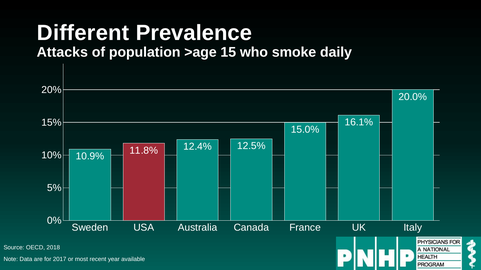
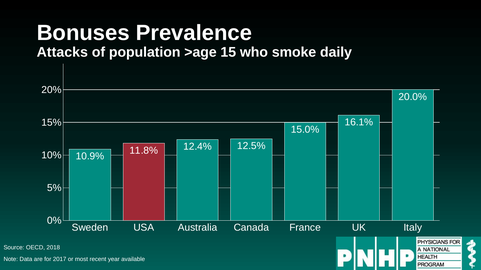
Different: Different -> Bonuses (83, 33)
